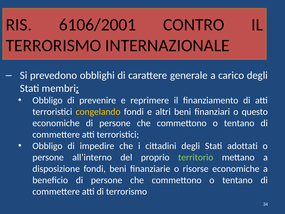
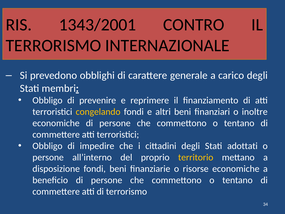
6106/2001: 6106/2001 -> 1343/2001 (98, 25)
questo: questo -> inoltre (255, 112)
territorio colour: light green -> yellow (196, 157)
